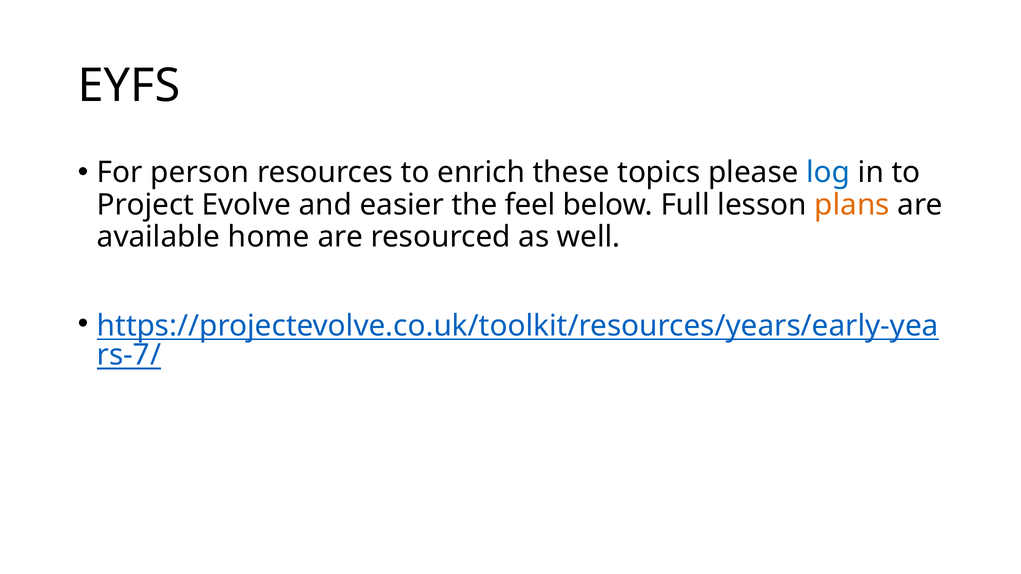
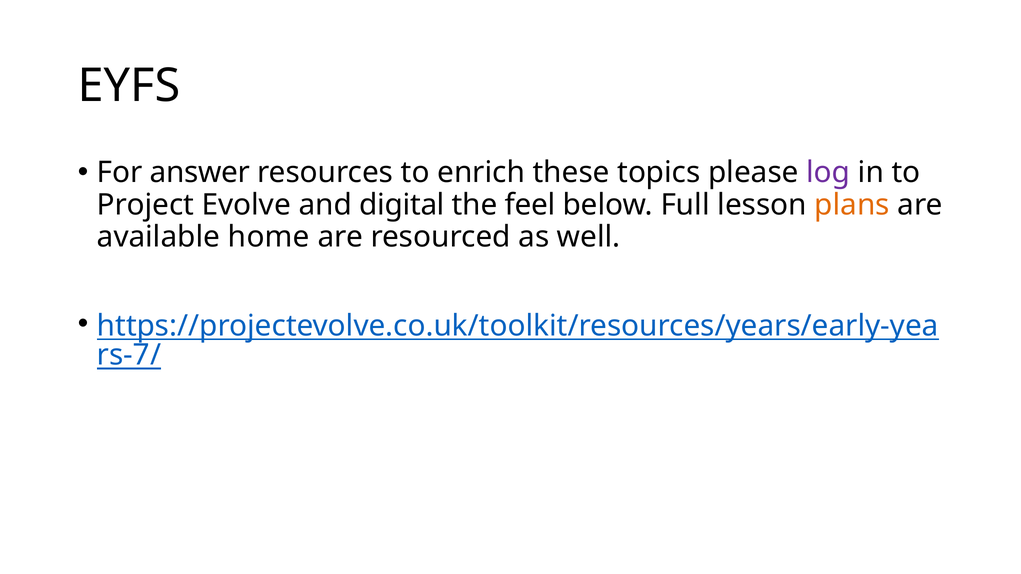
person: person -> answer (200, 173)
log colour: blue -> purple (828, 173)
easier: easier -> digital (402, 205)
